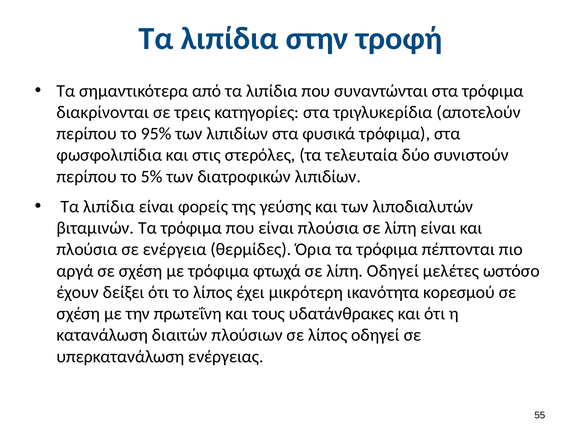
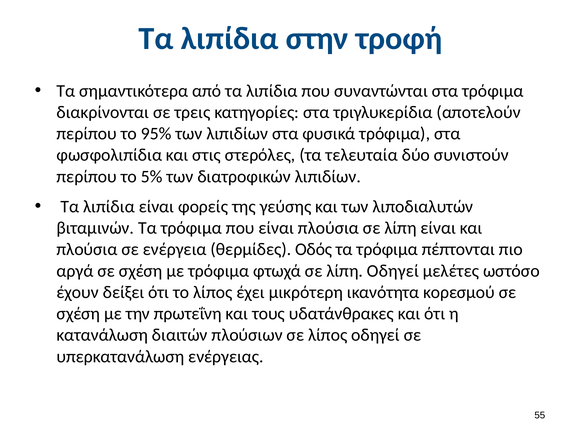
Όρια: Όρια -> Οδός (314, 249)
